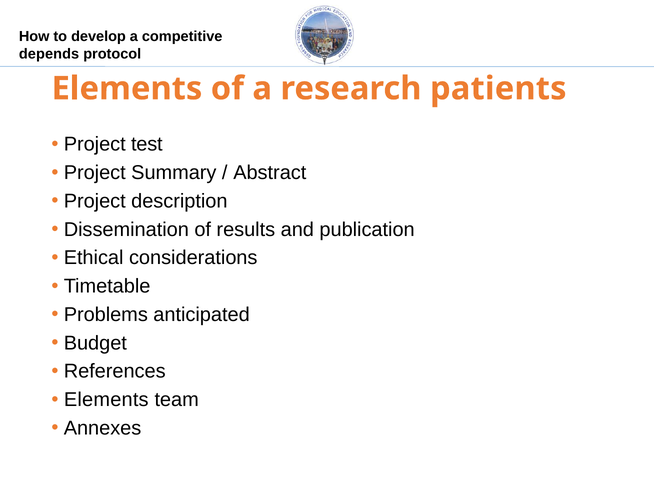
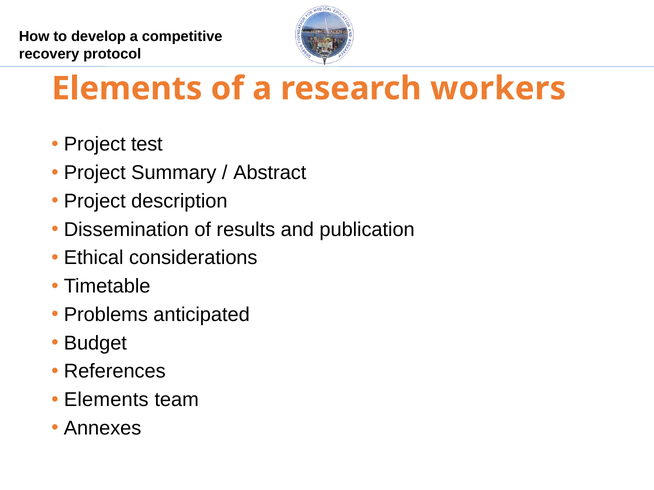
depends: depends -> recovery (49, 54)
patients: patients -> workers (498, 89)
